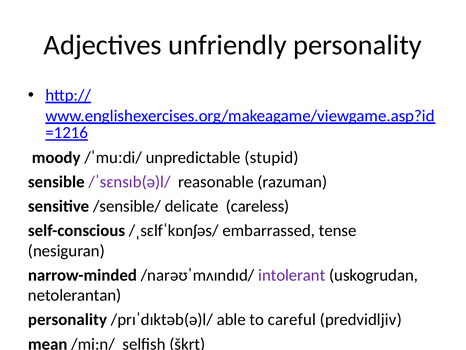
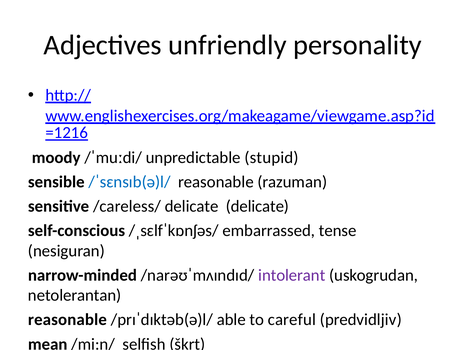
/ˈsɛnsɪb(ə)l/ colour: purple -> blue (130, 182)
/sensible/: /sensible/ -> /careless/ (127, 206)
delicate careless: careless -> delicate (258, 206)
personality: personality -> reasonable (67, 319)
